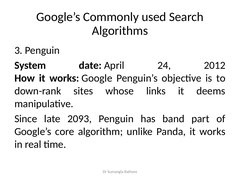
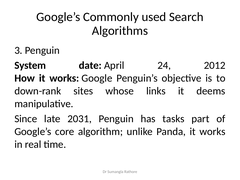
2093: 2093 -> 2031 (80, 119)
band: band -> tasks (173, 119)
